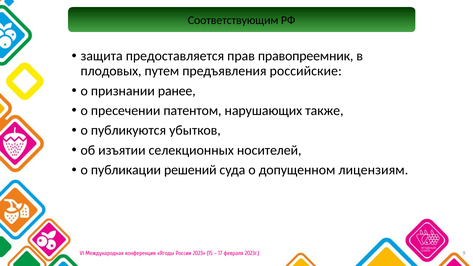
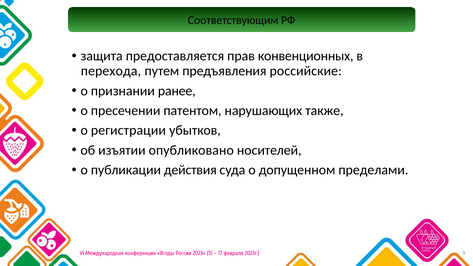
правопреемник: правопреемник -> конвенционных (306, 56)
плодовых: плодовых -> перехода (111, 71)
публикуются: публикуются -> регистрации (128, 130)
селекционных: селекционных -> опубликовано (191, 150)
решений: решений -> действия (190, 170)
лицензиям: лицензиям -> пределами (373, 170)
